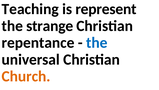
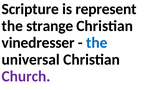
Teaching: Teaching -> Scripture (30, 9)
repentance: repentance -> vinedresser (38, 42)
Church colour: orange -> purple (26, 76)
